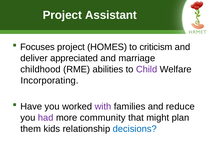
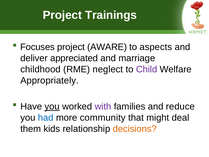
Assistant: Assistant -> Trainings (111, 15)
HOMES: HOMES -> AWARE (107, 47)
criticism: criticism -> aspects (156, 47)
abilities: abilities -> neglect (108, 69)
Incorporating: Incorporating -> Appropriately (50, 80)
you underline: none -> present (52, 106)
had colour: purple -> blue (46, 118)
plan: plan -> deal (180, 118)
decisions colour: blue -> orange (135, 129)
